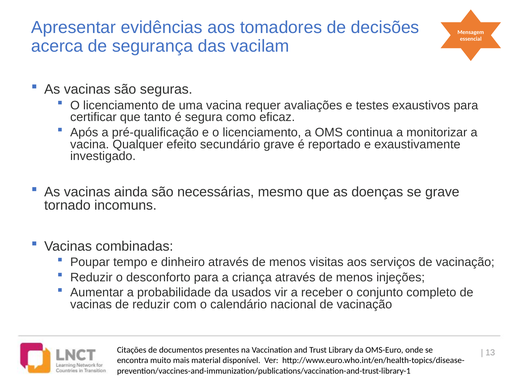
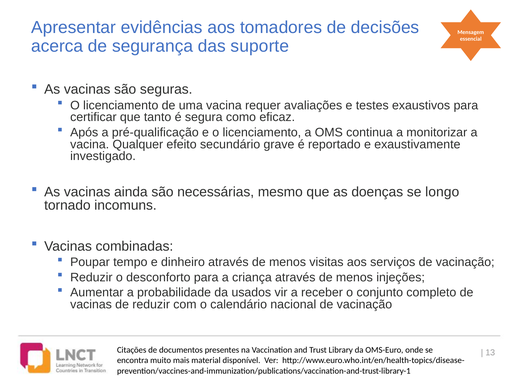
vacilam: vacilam -> suporte (260, 46)
se grave: grave -> longo (442, 192)
